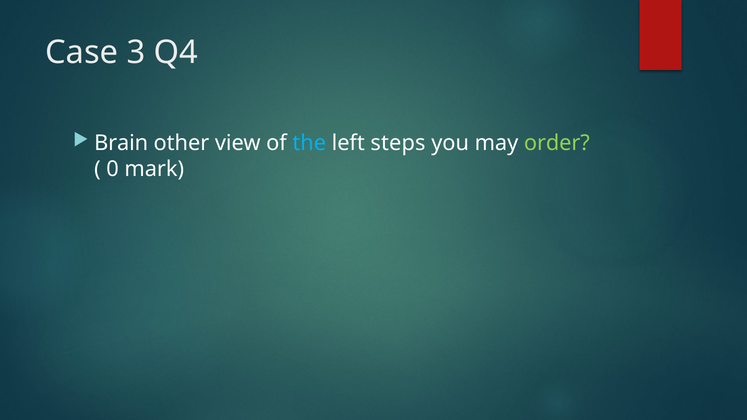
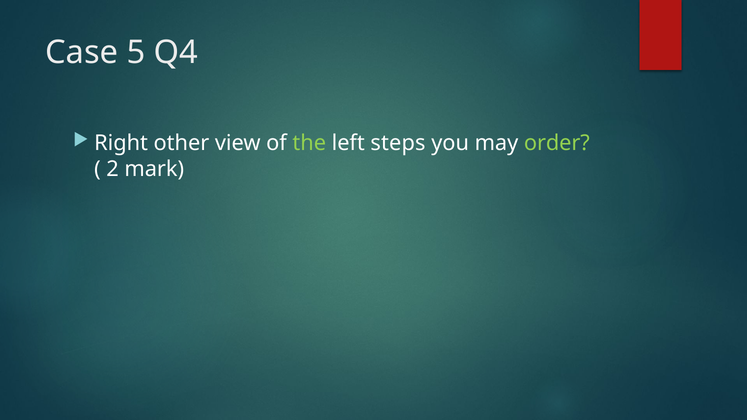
3: 3 -> 5 (136, 52)
Brain: Brain -> Right (121, 143)
the colour: light blue -> light green (309, 143)
0: 0 -> 2 (113, 169)
